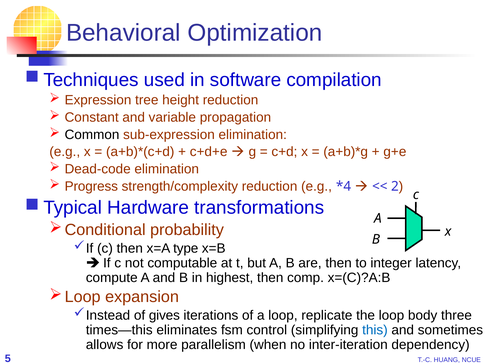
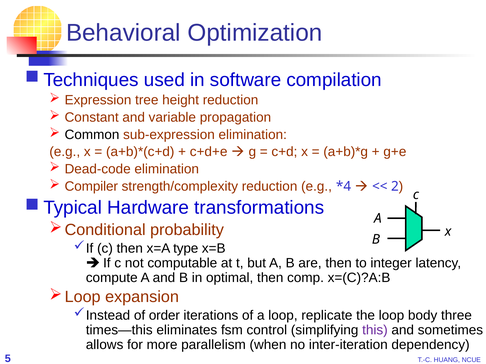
Progress: Progress -> Compiler (91, 187)
highest: highest -> optimal (230, 278)
gives: gives -> order (164, 316)
this colour: blue -> purple (375, 331)
